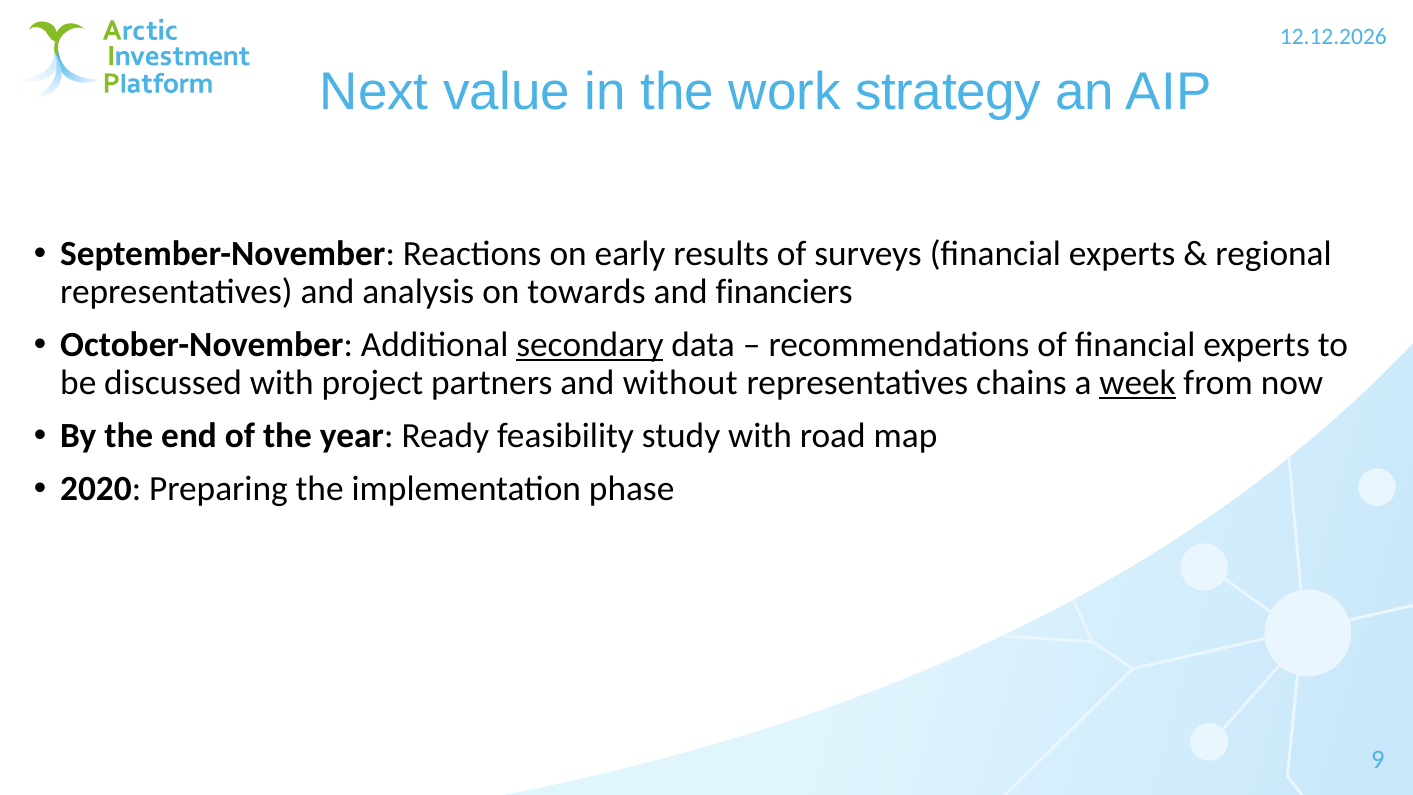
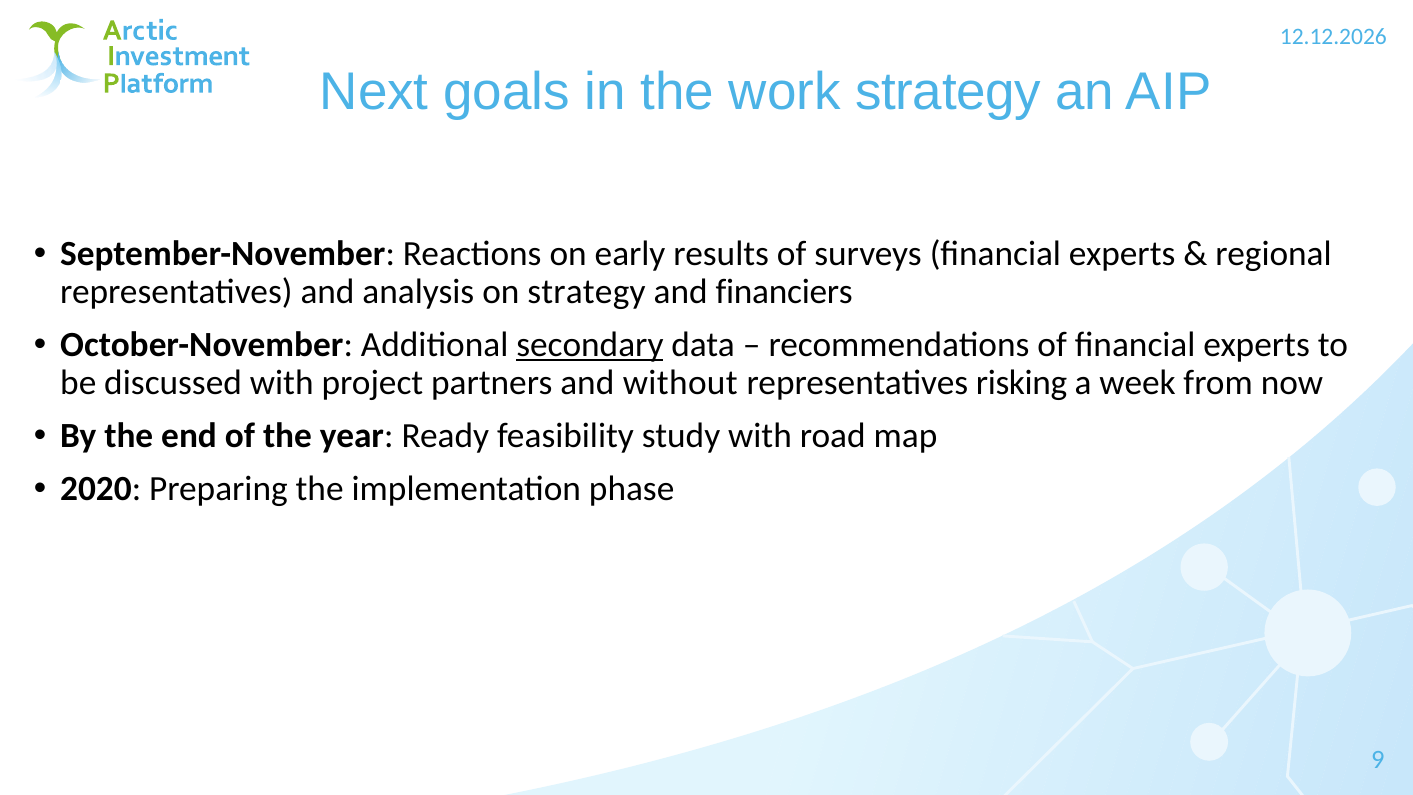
value: value -> goals (507, 92)
on towards: towards -> strategy (586, 292)
chains: chains -> risking (1022, 383)
week underline: present -> none (1138, 383)
